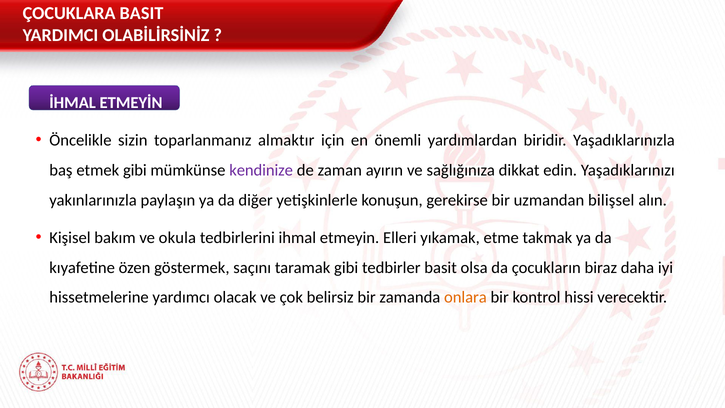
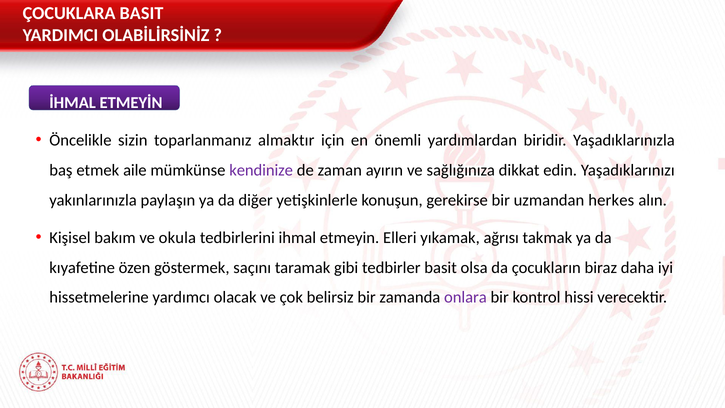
etmek gibi: gibi -> aile (135, 170)
bilişsel: bilişsel -> herkes (611, 200)
etme: etme -> ağrısı (501, 238)
onlara colour: orange -> purple (465, 297)
